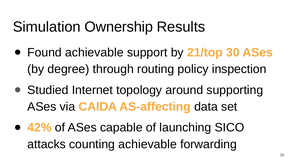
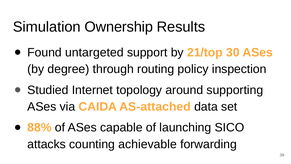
Found achievable: achievable -> untargeted (94, 52)
AS-affecting: AS-affecting -> AS-attached (155, 107)
42%: 42% -> 88% (39, 127)
